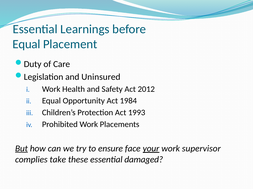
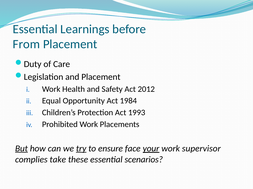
Equal: Equal -> From (26, 44)
and Uninsured: Uninsured -> Placement (101, 77)
try underline: none -> present (81, 149)
damaged: damaged -> scenarios (144, 160)
